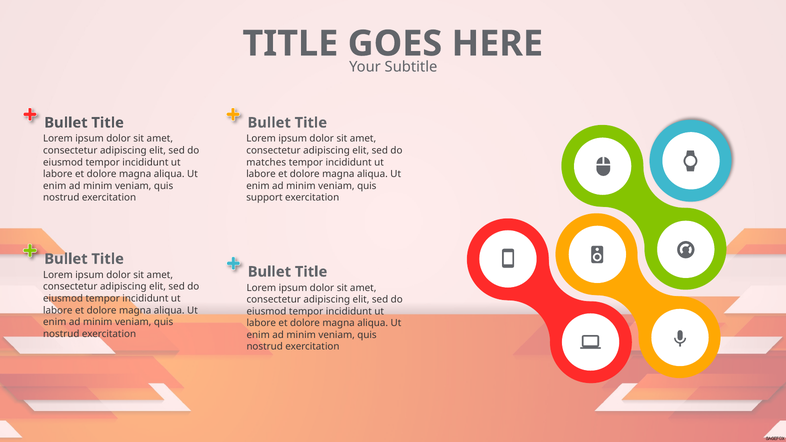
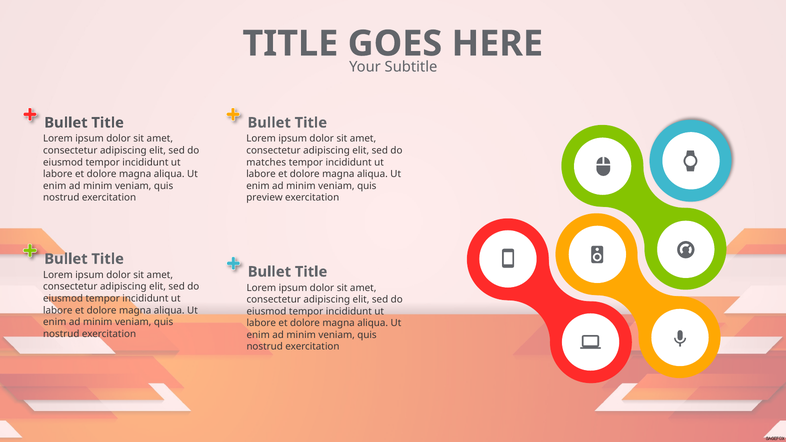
support: support -> preview (264, 198)
